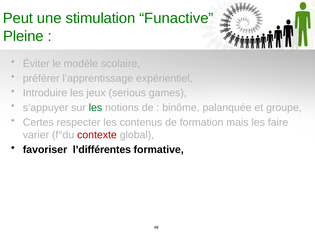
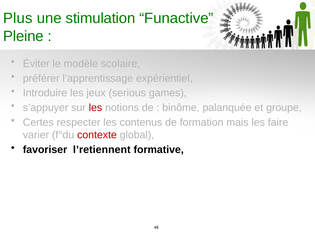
Peut: Peut -> Plus (18, 18)
les colour: green -> red (95, 108)
l’différentes: l’différentes -> l’retiennent (102, 150)
